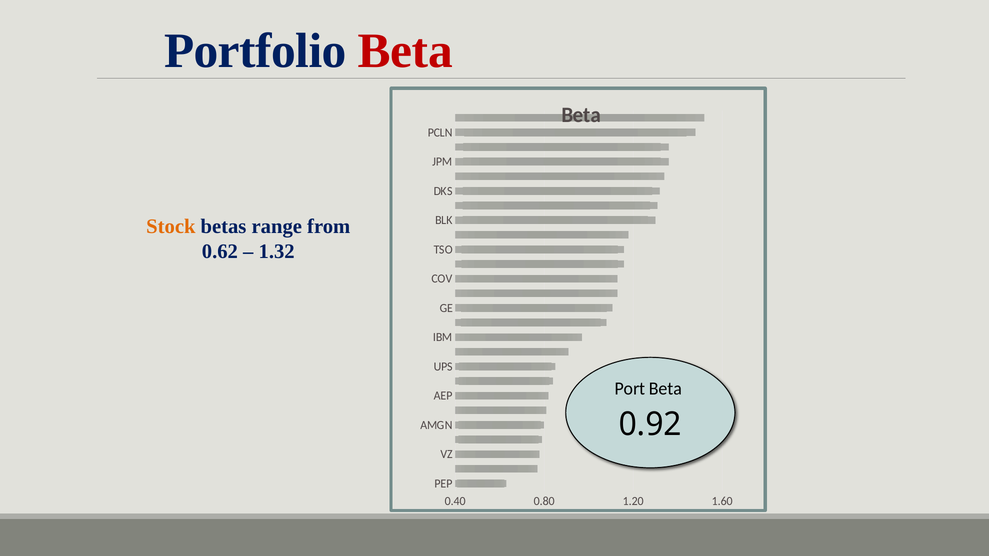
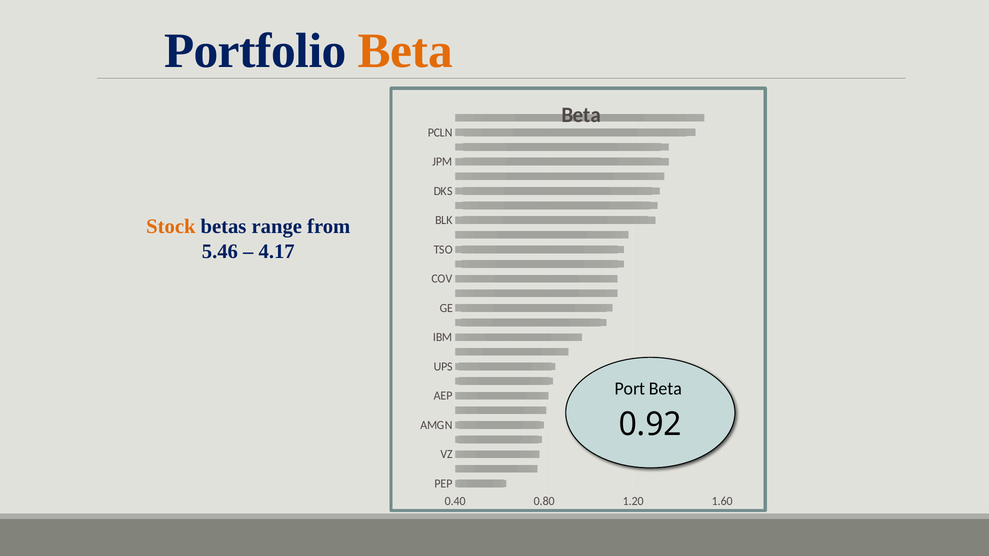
Beta colour: red -> orange (405, 51)
0.62: 0.62 -> 5.46 (220, 251)
1.32: 1.32 -> 4.17 (277, 251)
